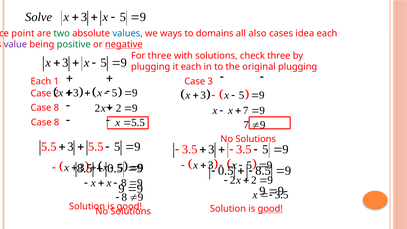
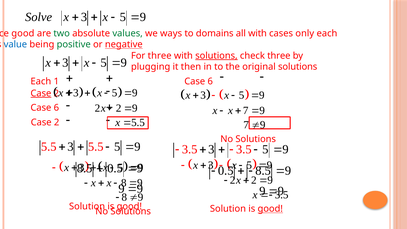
point: point -> good (23, 33)
values colour: blue -> green (128, 33)
all also: also -> with (258, 33)
idea: idea -> only (305, 33)
value colour: purple -> blue (15, 44)
solutions underline: none -> present (216, 56)
it each: each -> then (191, 67)
original plugging: plugging -> solutions (298, 67)
3: 3 -> 6 (210, 81)
Case underline: none -> present (41, 93)
8: 8 -> 6 (56, 108)
8: 8 -> 2 (57, 122)
